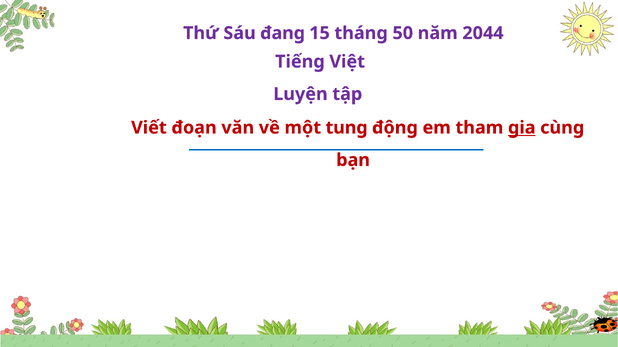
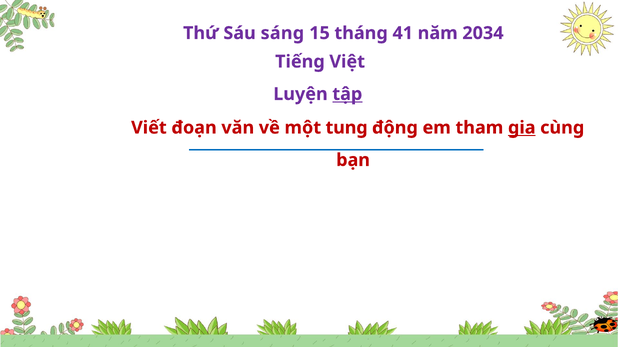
đang: đang -> sáng (282, 33)
50: 50 -> 41 (403, 33)
2044: 2044 -> 2034 (483, 33)
tập underline: none -> present (347, 94)
